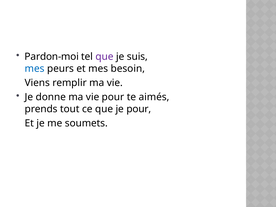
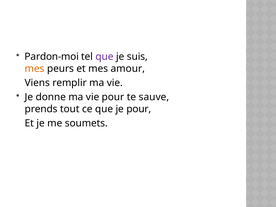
mes colour: blue -> orange (35, 69)
besoin: besoin -> amour (128, 69)
aimés: aimés -> sauve (154, 97)
